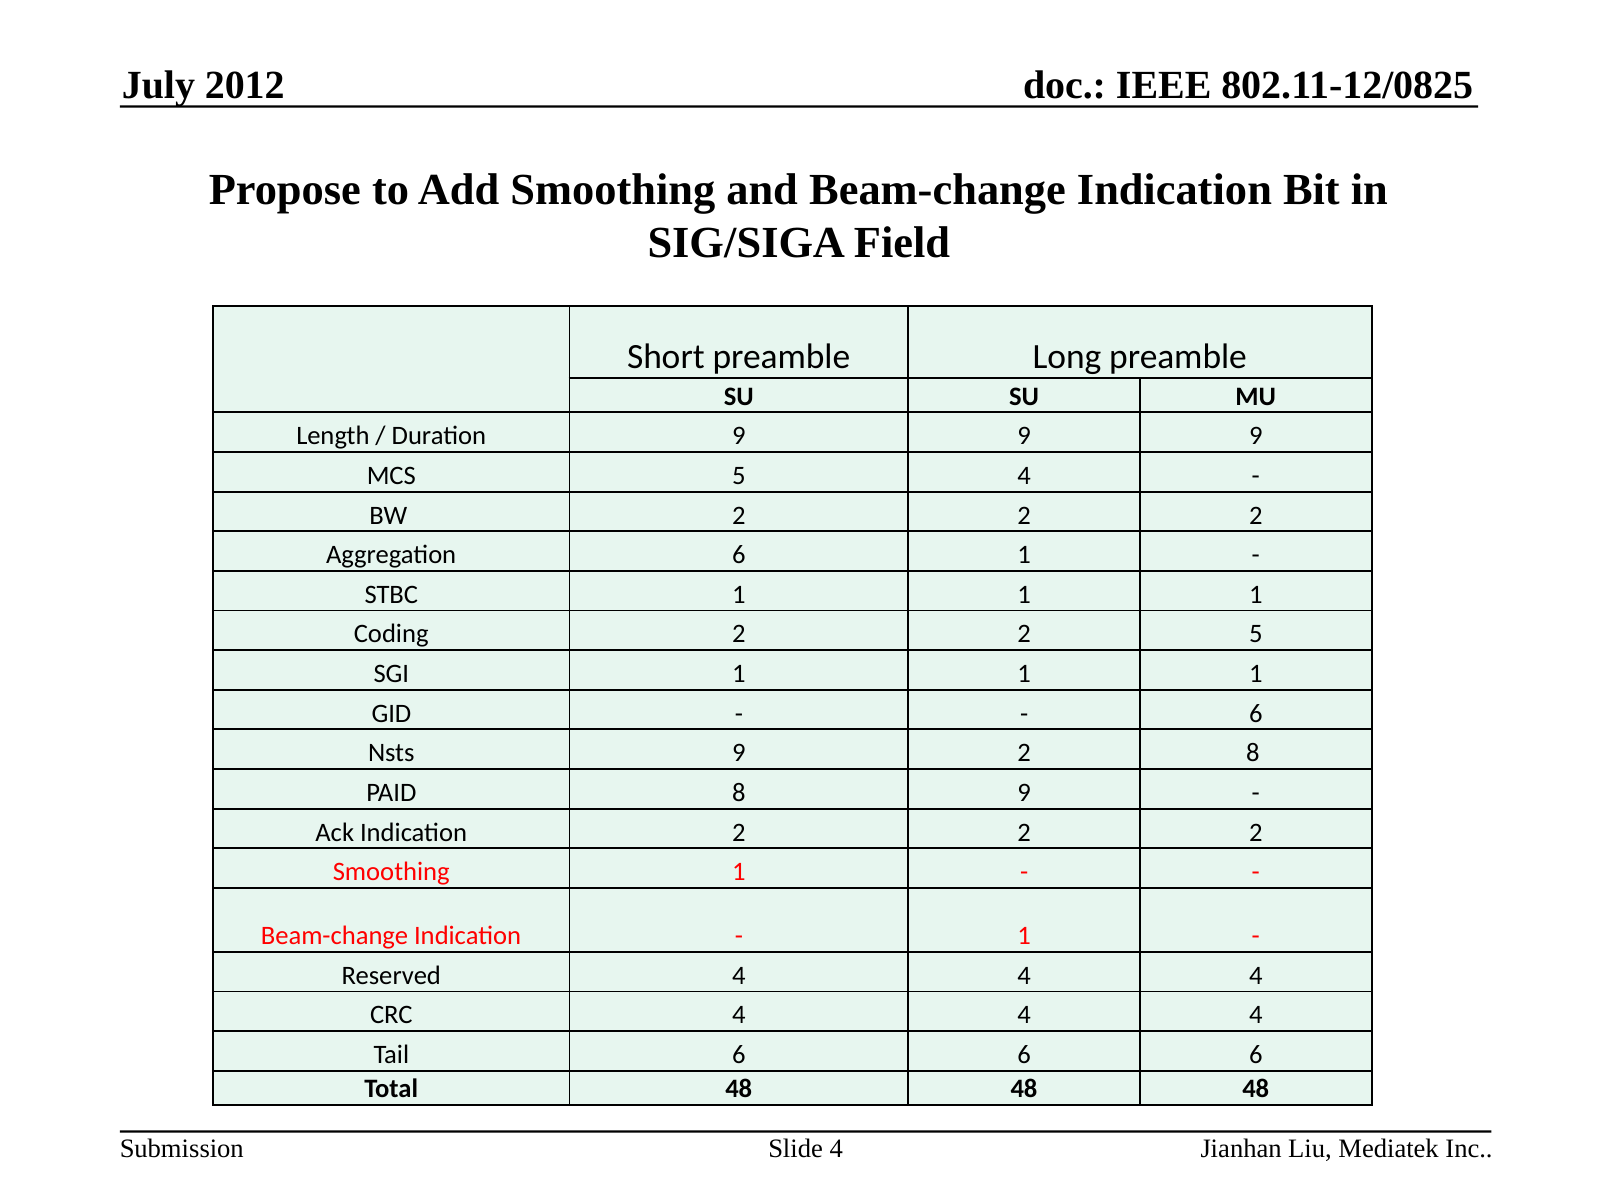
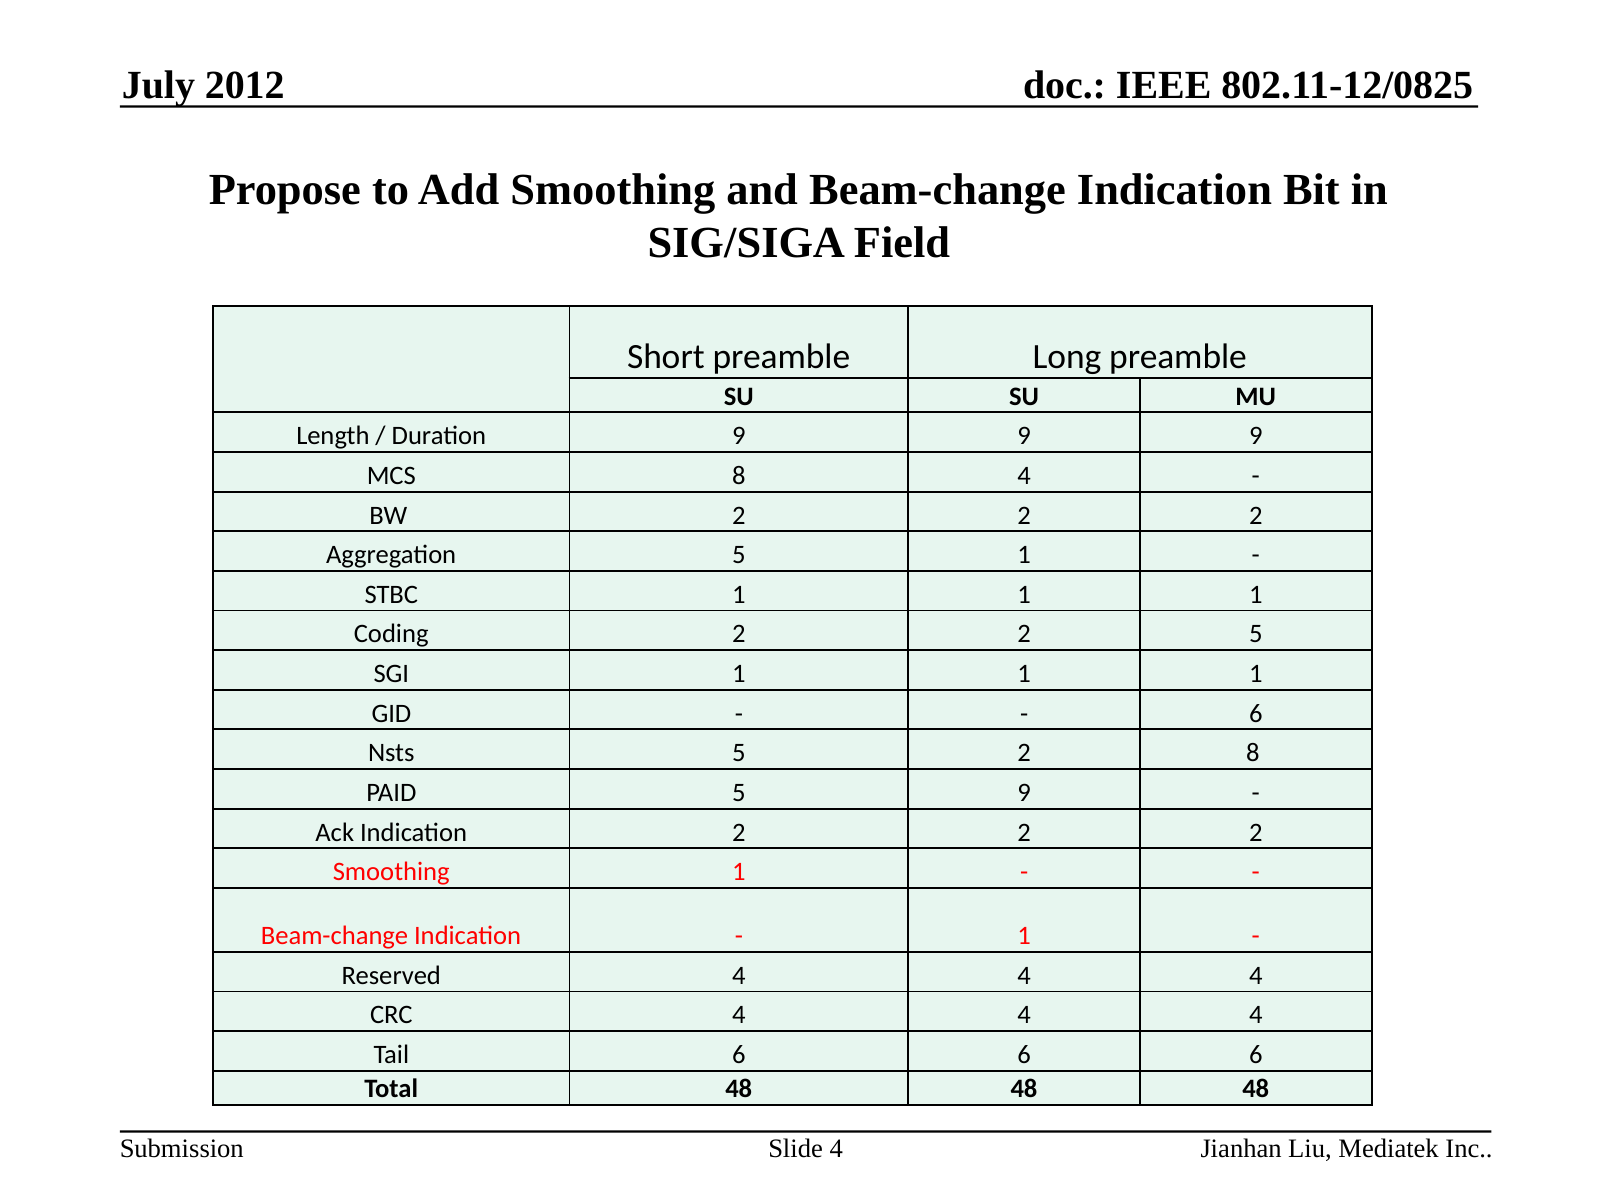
MCS 5: 5 -> 8 (739, 476)
Aggregation 6: 6 -> 5 (739, 555)
Nsts 9: 9 -> 5 (739, 753)
PAID 8: 8 -> 5 (739, 793)
